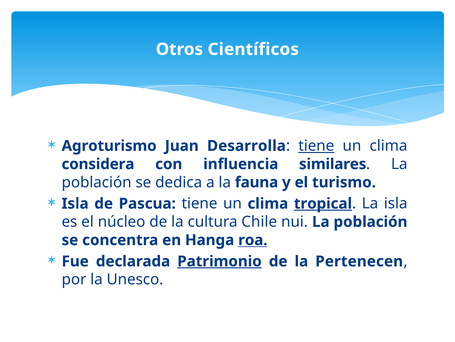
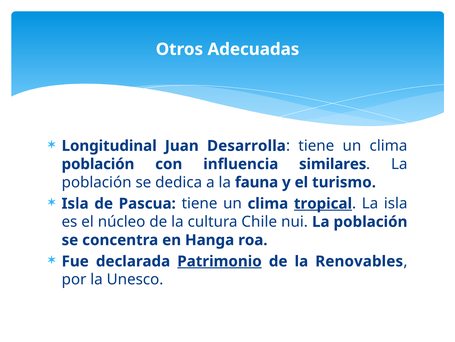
Científicos: Científicos -> Adecuadas (253, 49)
Agroturismo: Agroturismo -> Longitudinal (109, 146)
tiene underline: present -> none (316, 146)
considera: considera -> población (98, 164)
roa underline: present -> none (253, 240)
Pertenecen: Pertenecen -> Renovables (359, 261)
